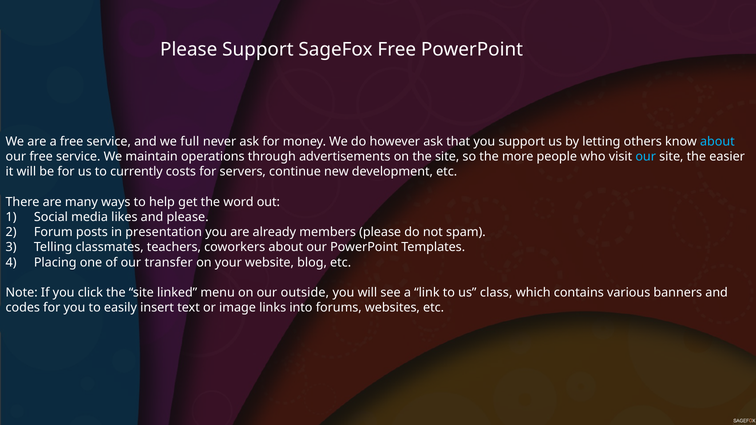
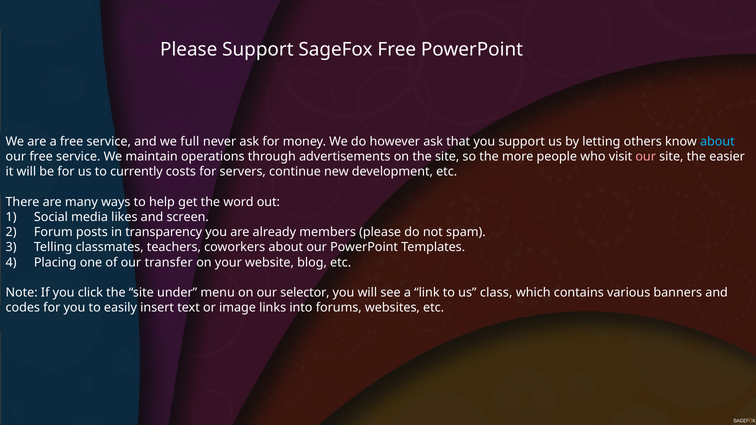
our colour: light blue -> pink (646, 157)
and please: please -> screen (188, 217)
presentation: presentation -> transparency (164, 232)
linked: linked -> under (177, 293)
outside: outside -> selector (305, 293)
